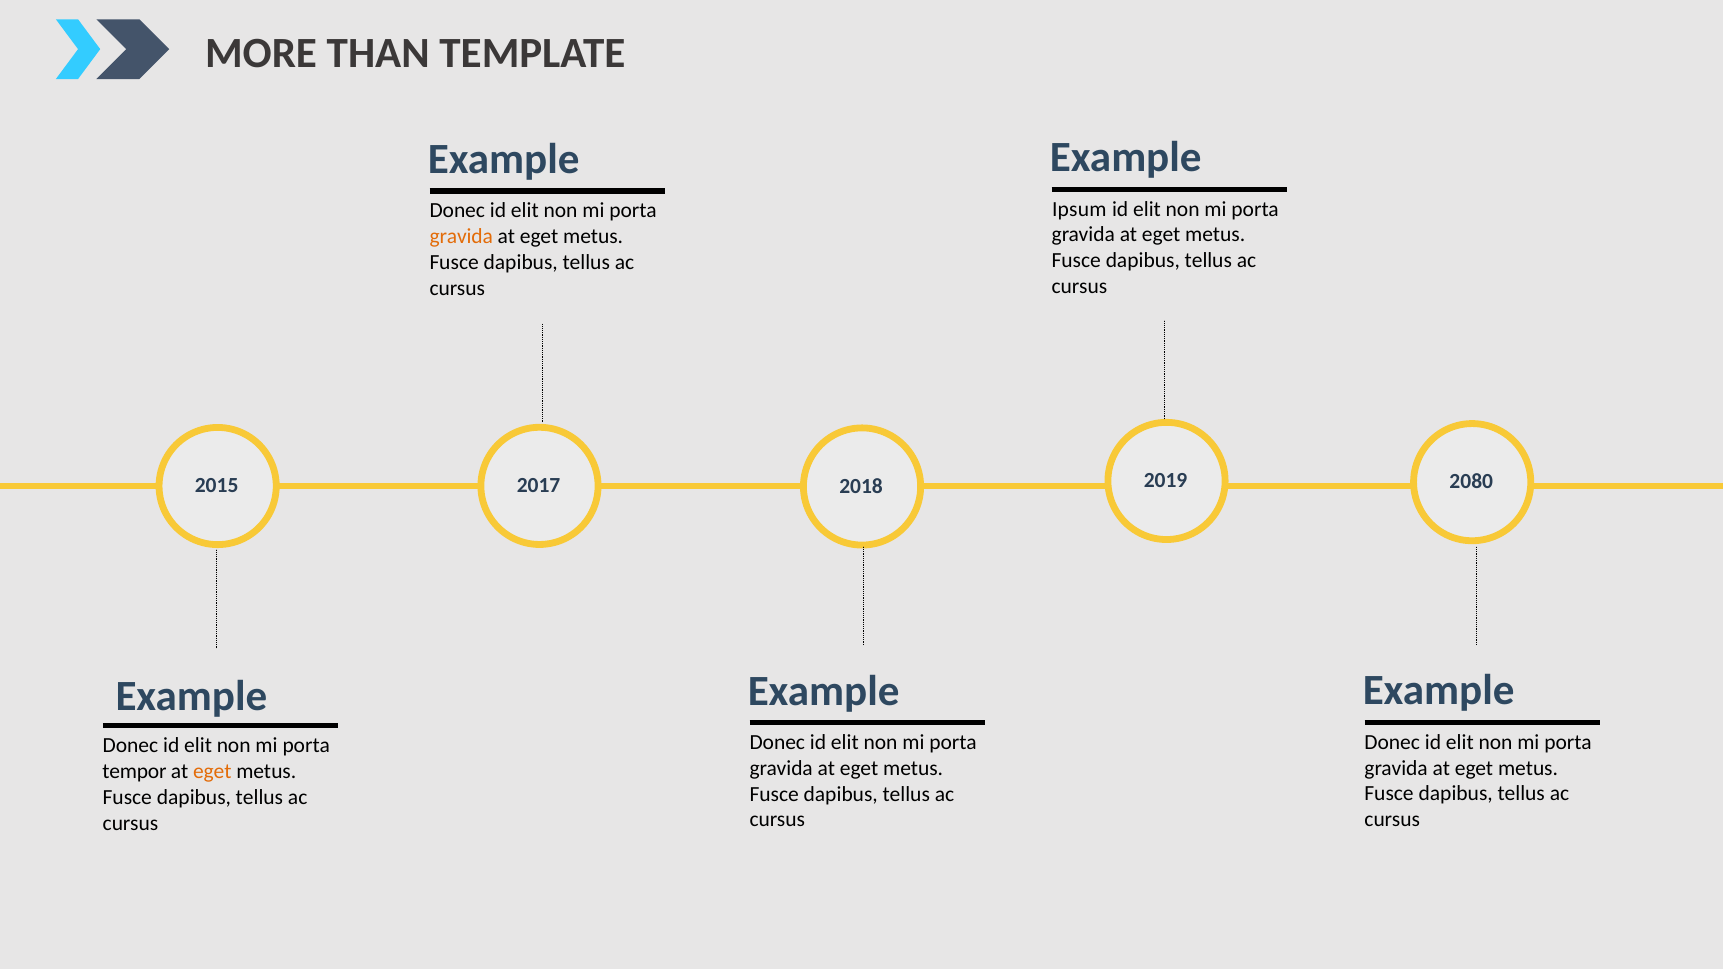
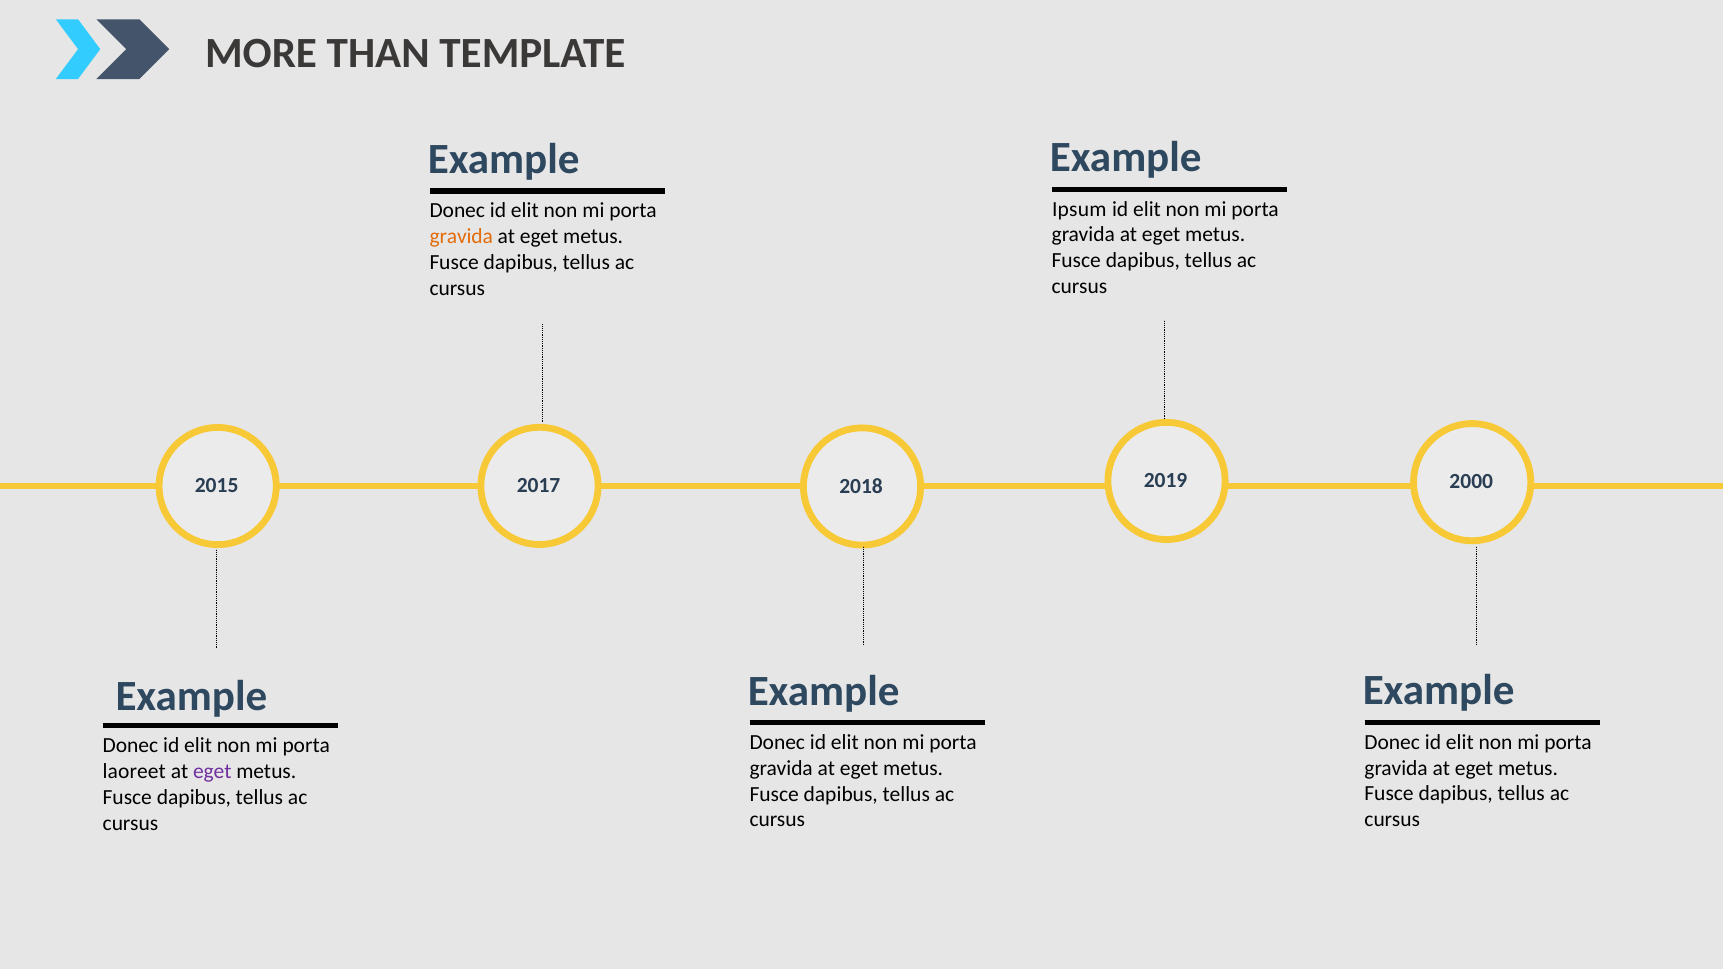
2080: 2080 -> 2000 (1471, 482)
tempor: tempor -> laoreet (134, 771)
eget colour: orange -> purple (212, 771)
